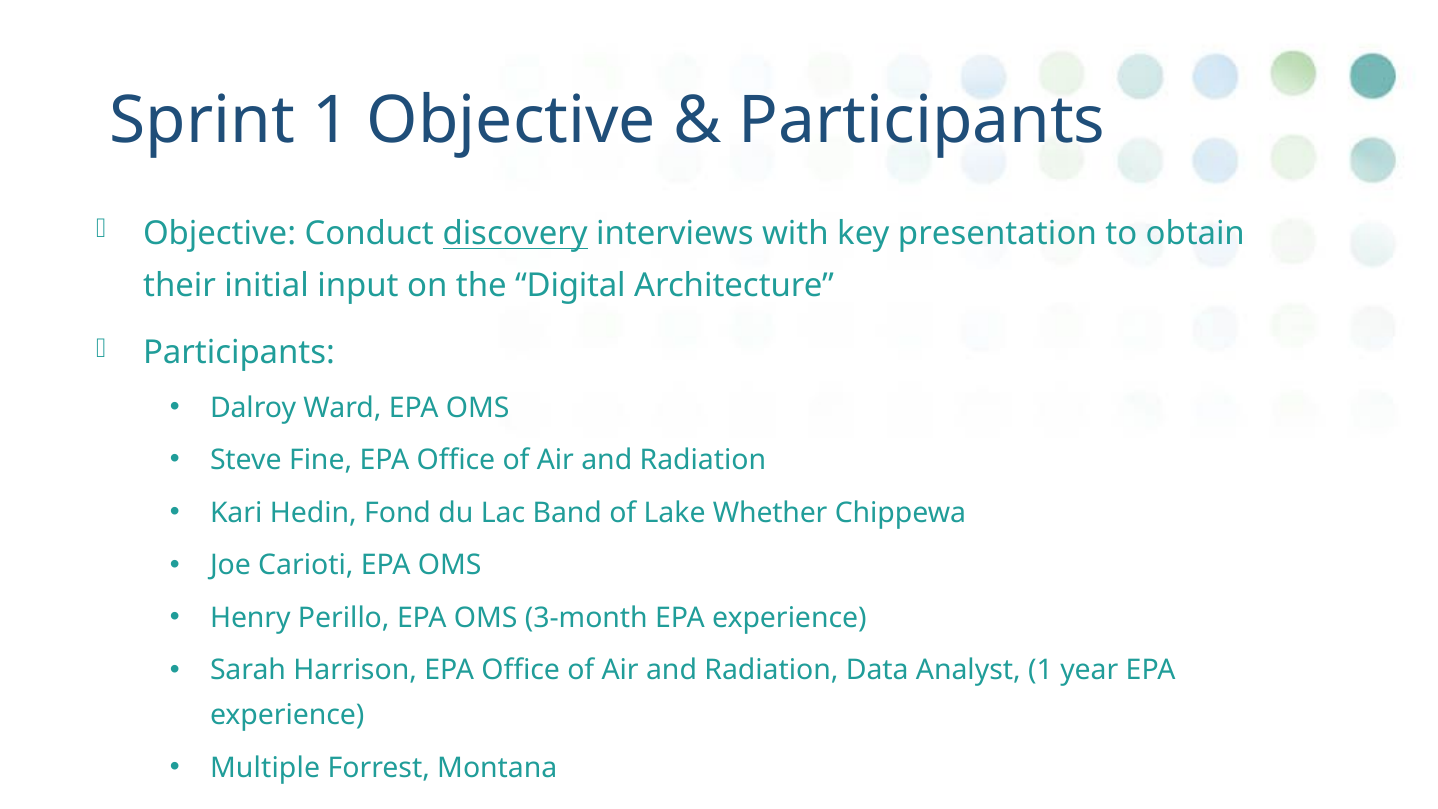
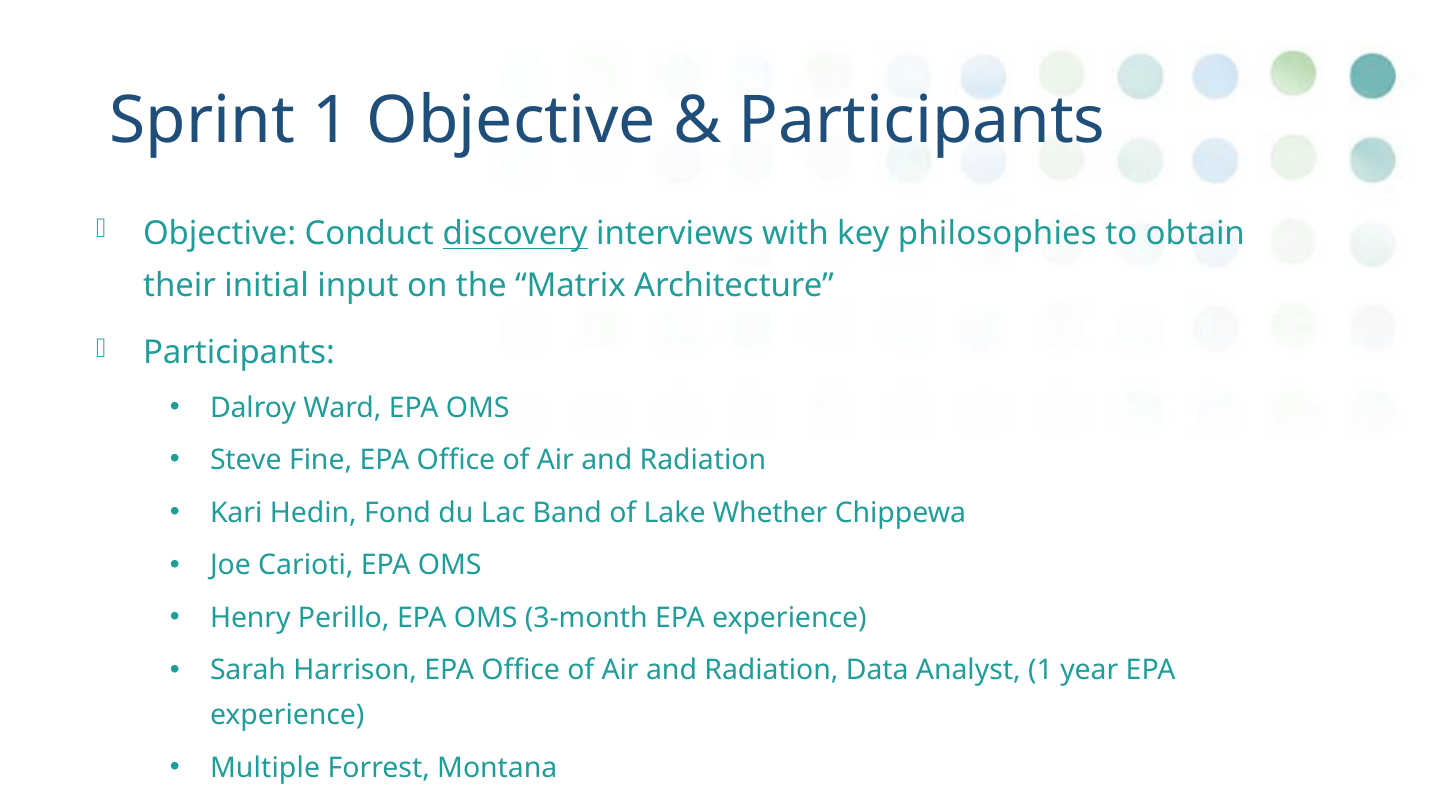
presentation: presentation -> philosophies (997, 233)
Digital: Digital -> Matrix (570, 286)
